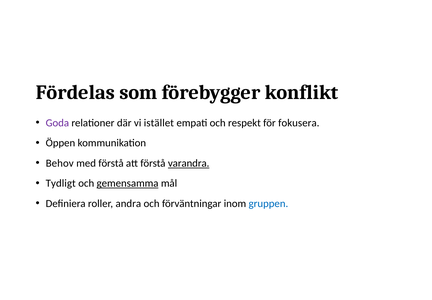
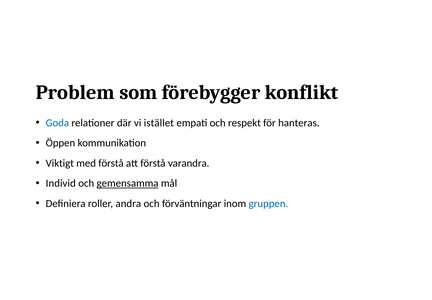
Fördelas: Fördelas -> Problem (75, 93)
Goda colour: purple -> blue (57, 123)
fokusera: fokusera -> hanteras (299, 123)
Behov: Behov -> Viktigt (60, 163)
varandra underline: present -> none (189, 163)
Tydligt: Tydligt -> Individ (61, 184)
